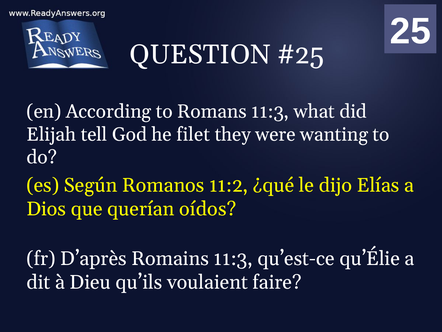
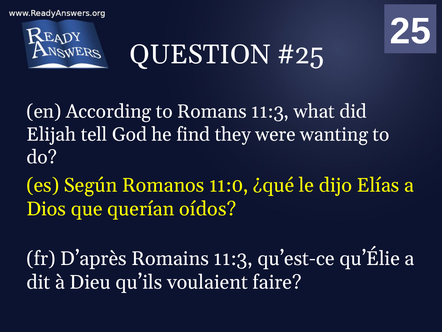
filet: filet -> find (193, 134)
11:2: 11:2 -> 11:0 (229, 185)
